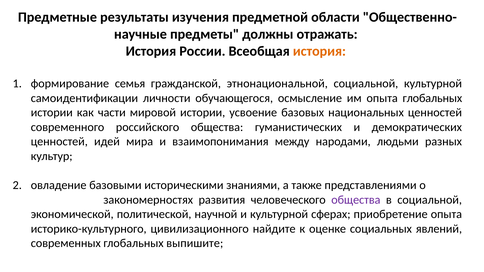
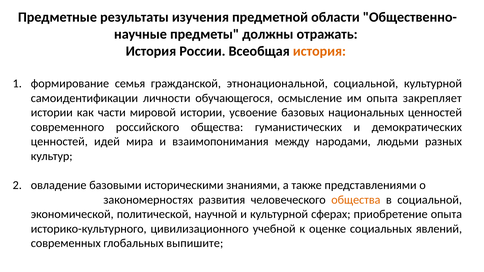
опыта глобальных: глобальных -> закрепляет (432, 98)
общества colour: purple -> orange (356, 200)
найдите: найдите -> учебной (274, 229)
